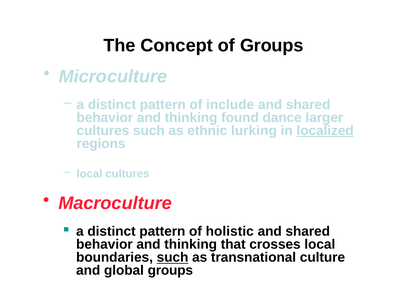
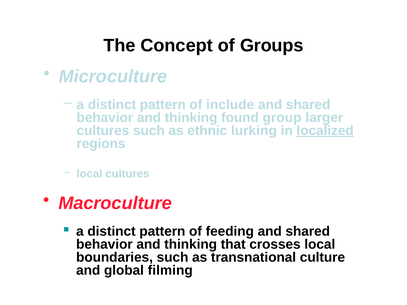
dance: dance -> group (282, 118)
holistic: holistic -> feeding (230, 232)
such underline: present -> none (173, 258)
global groups: groups -> filming (170, 271)
